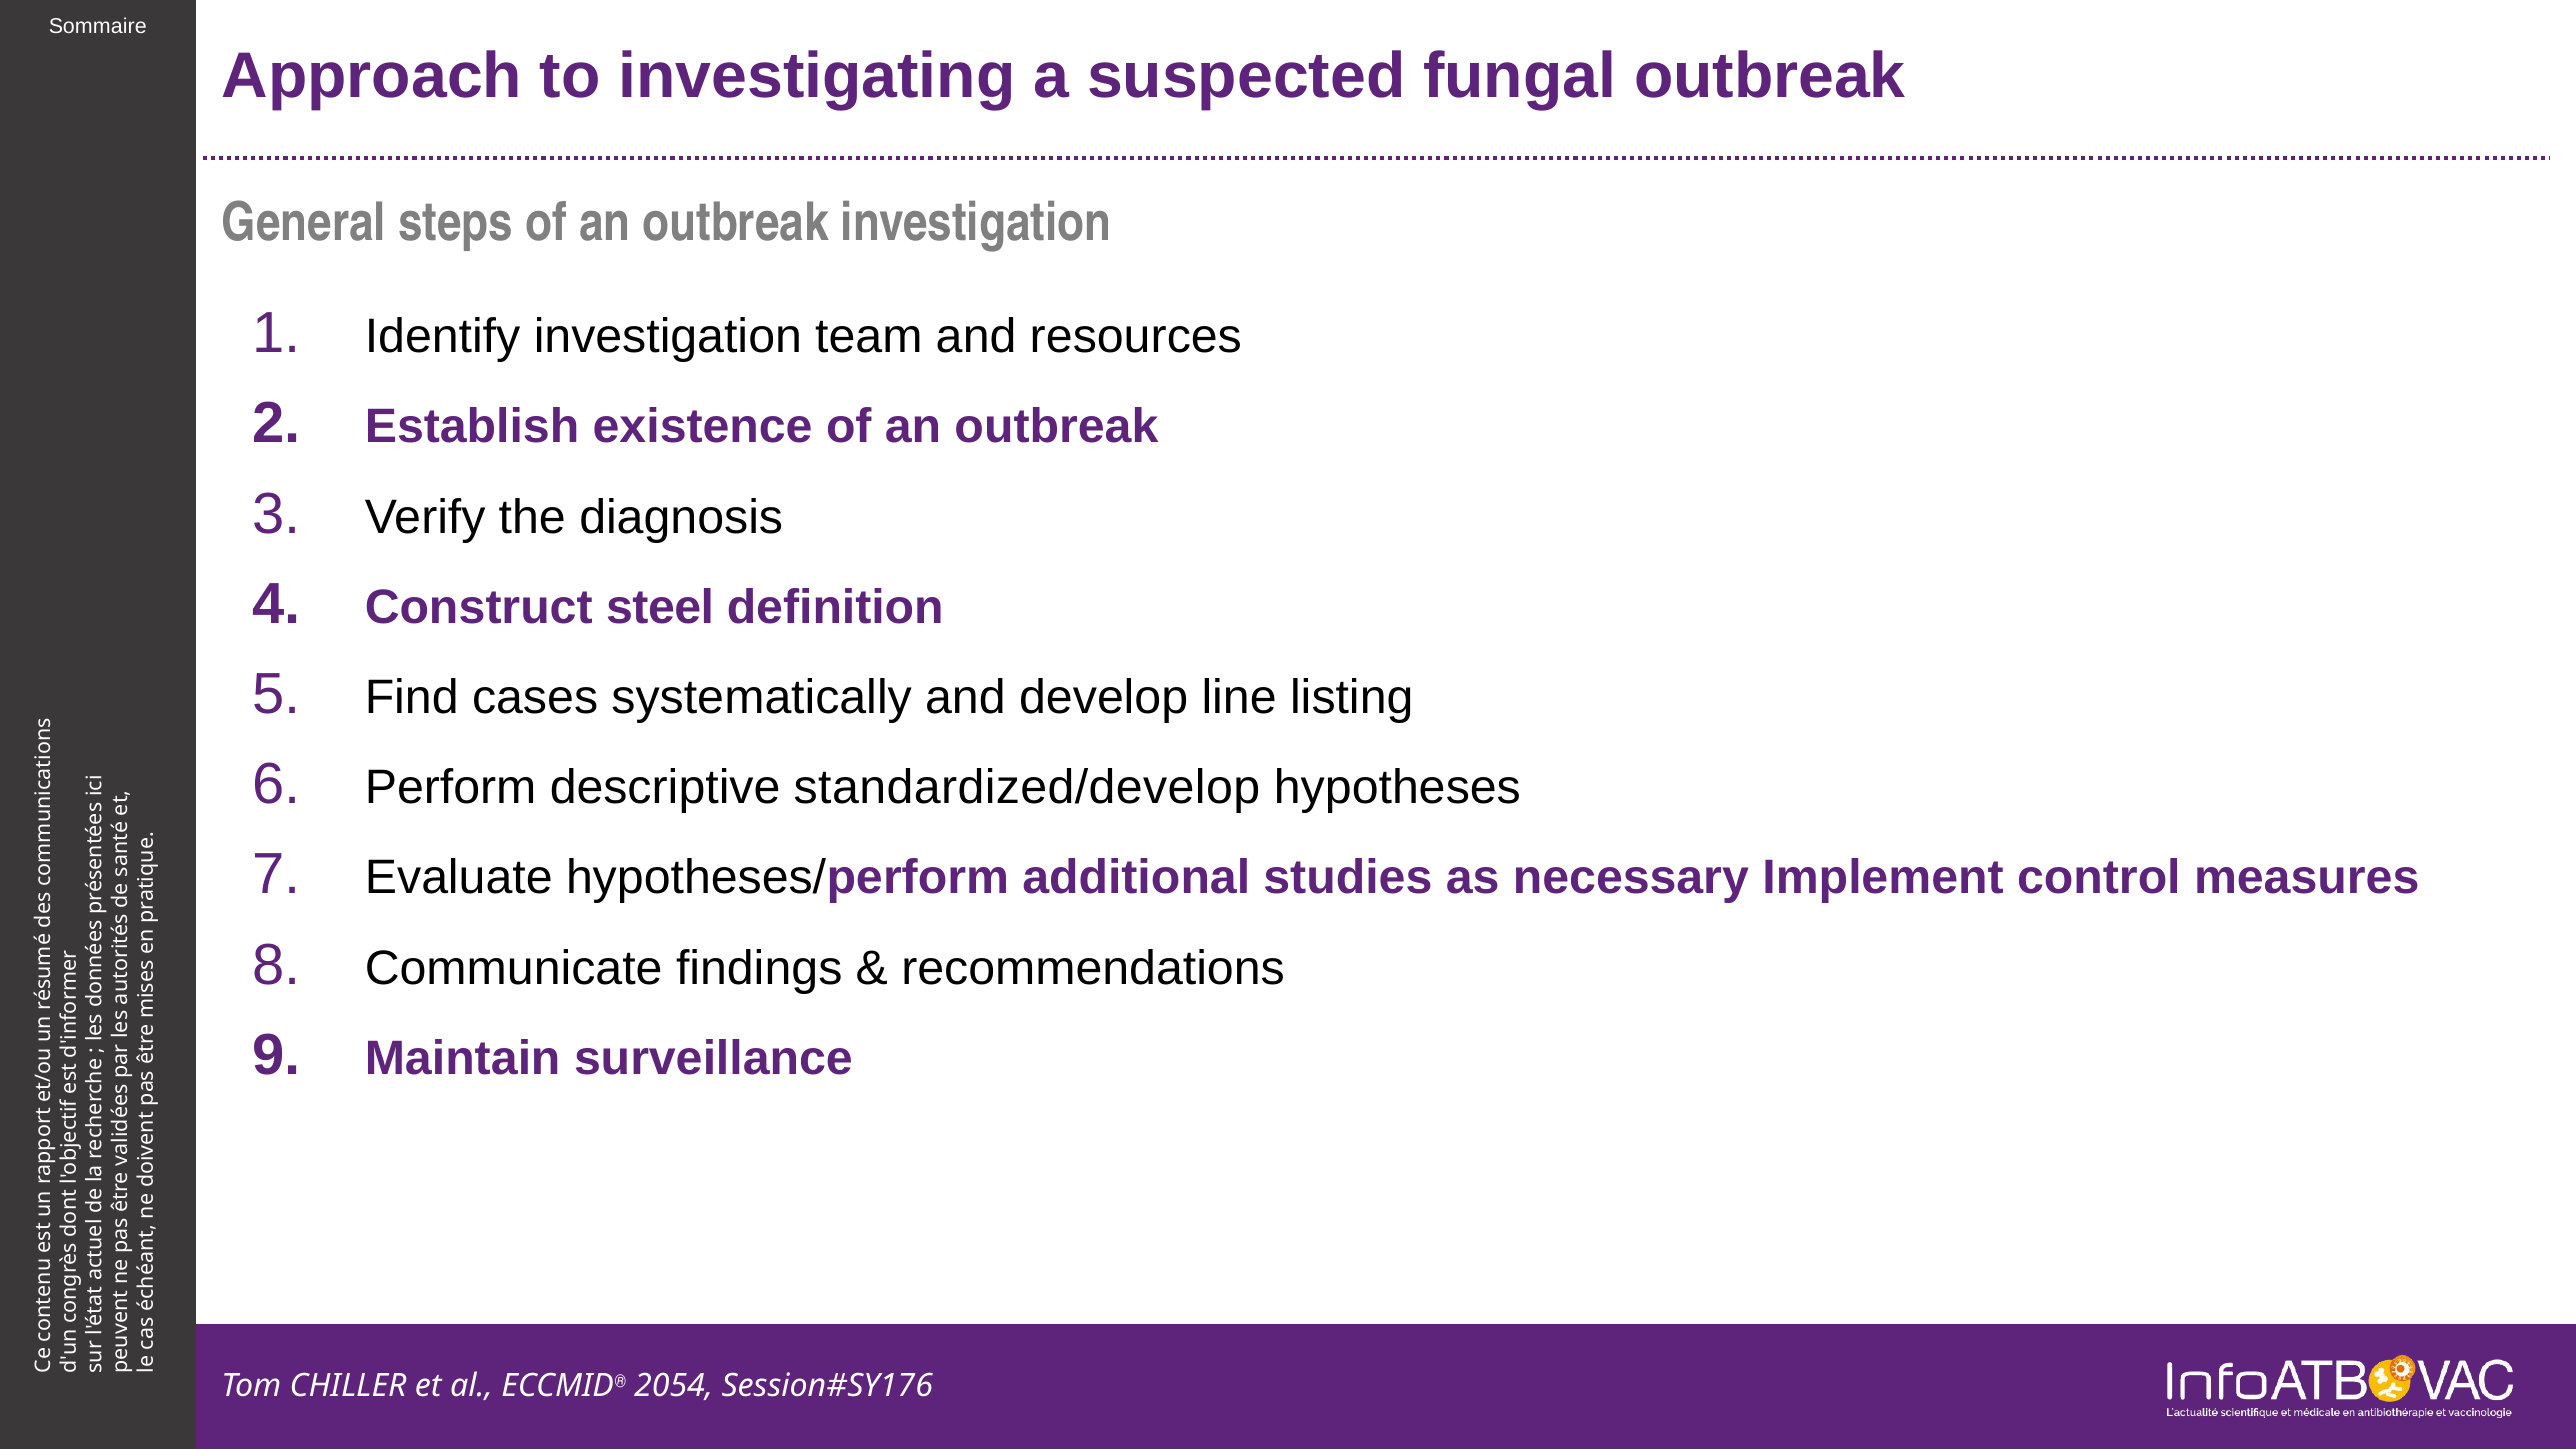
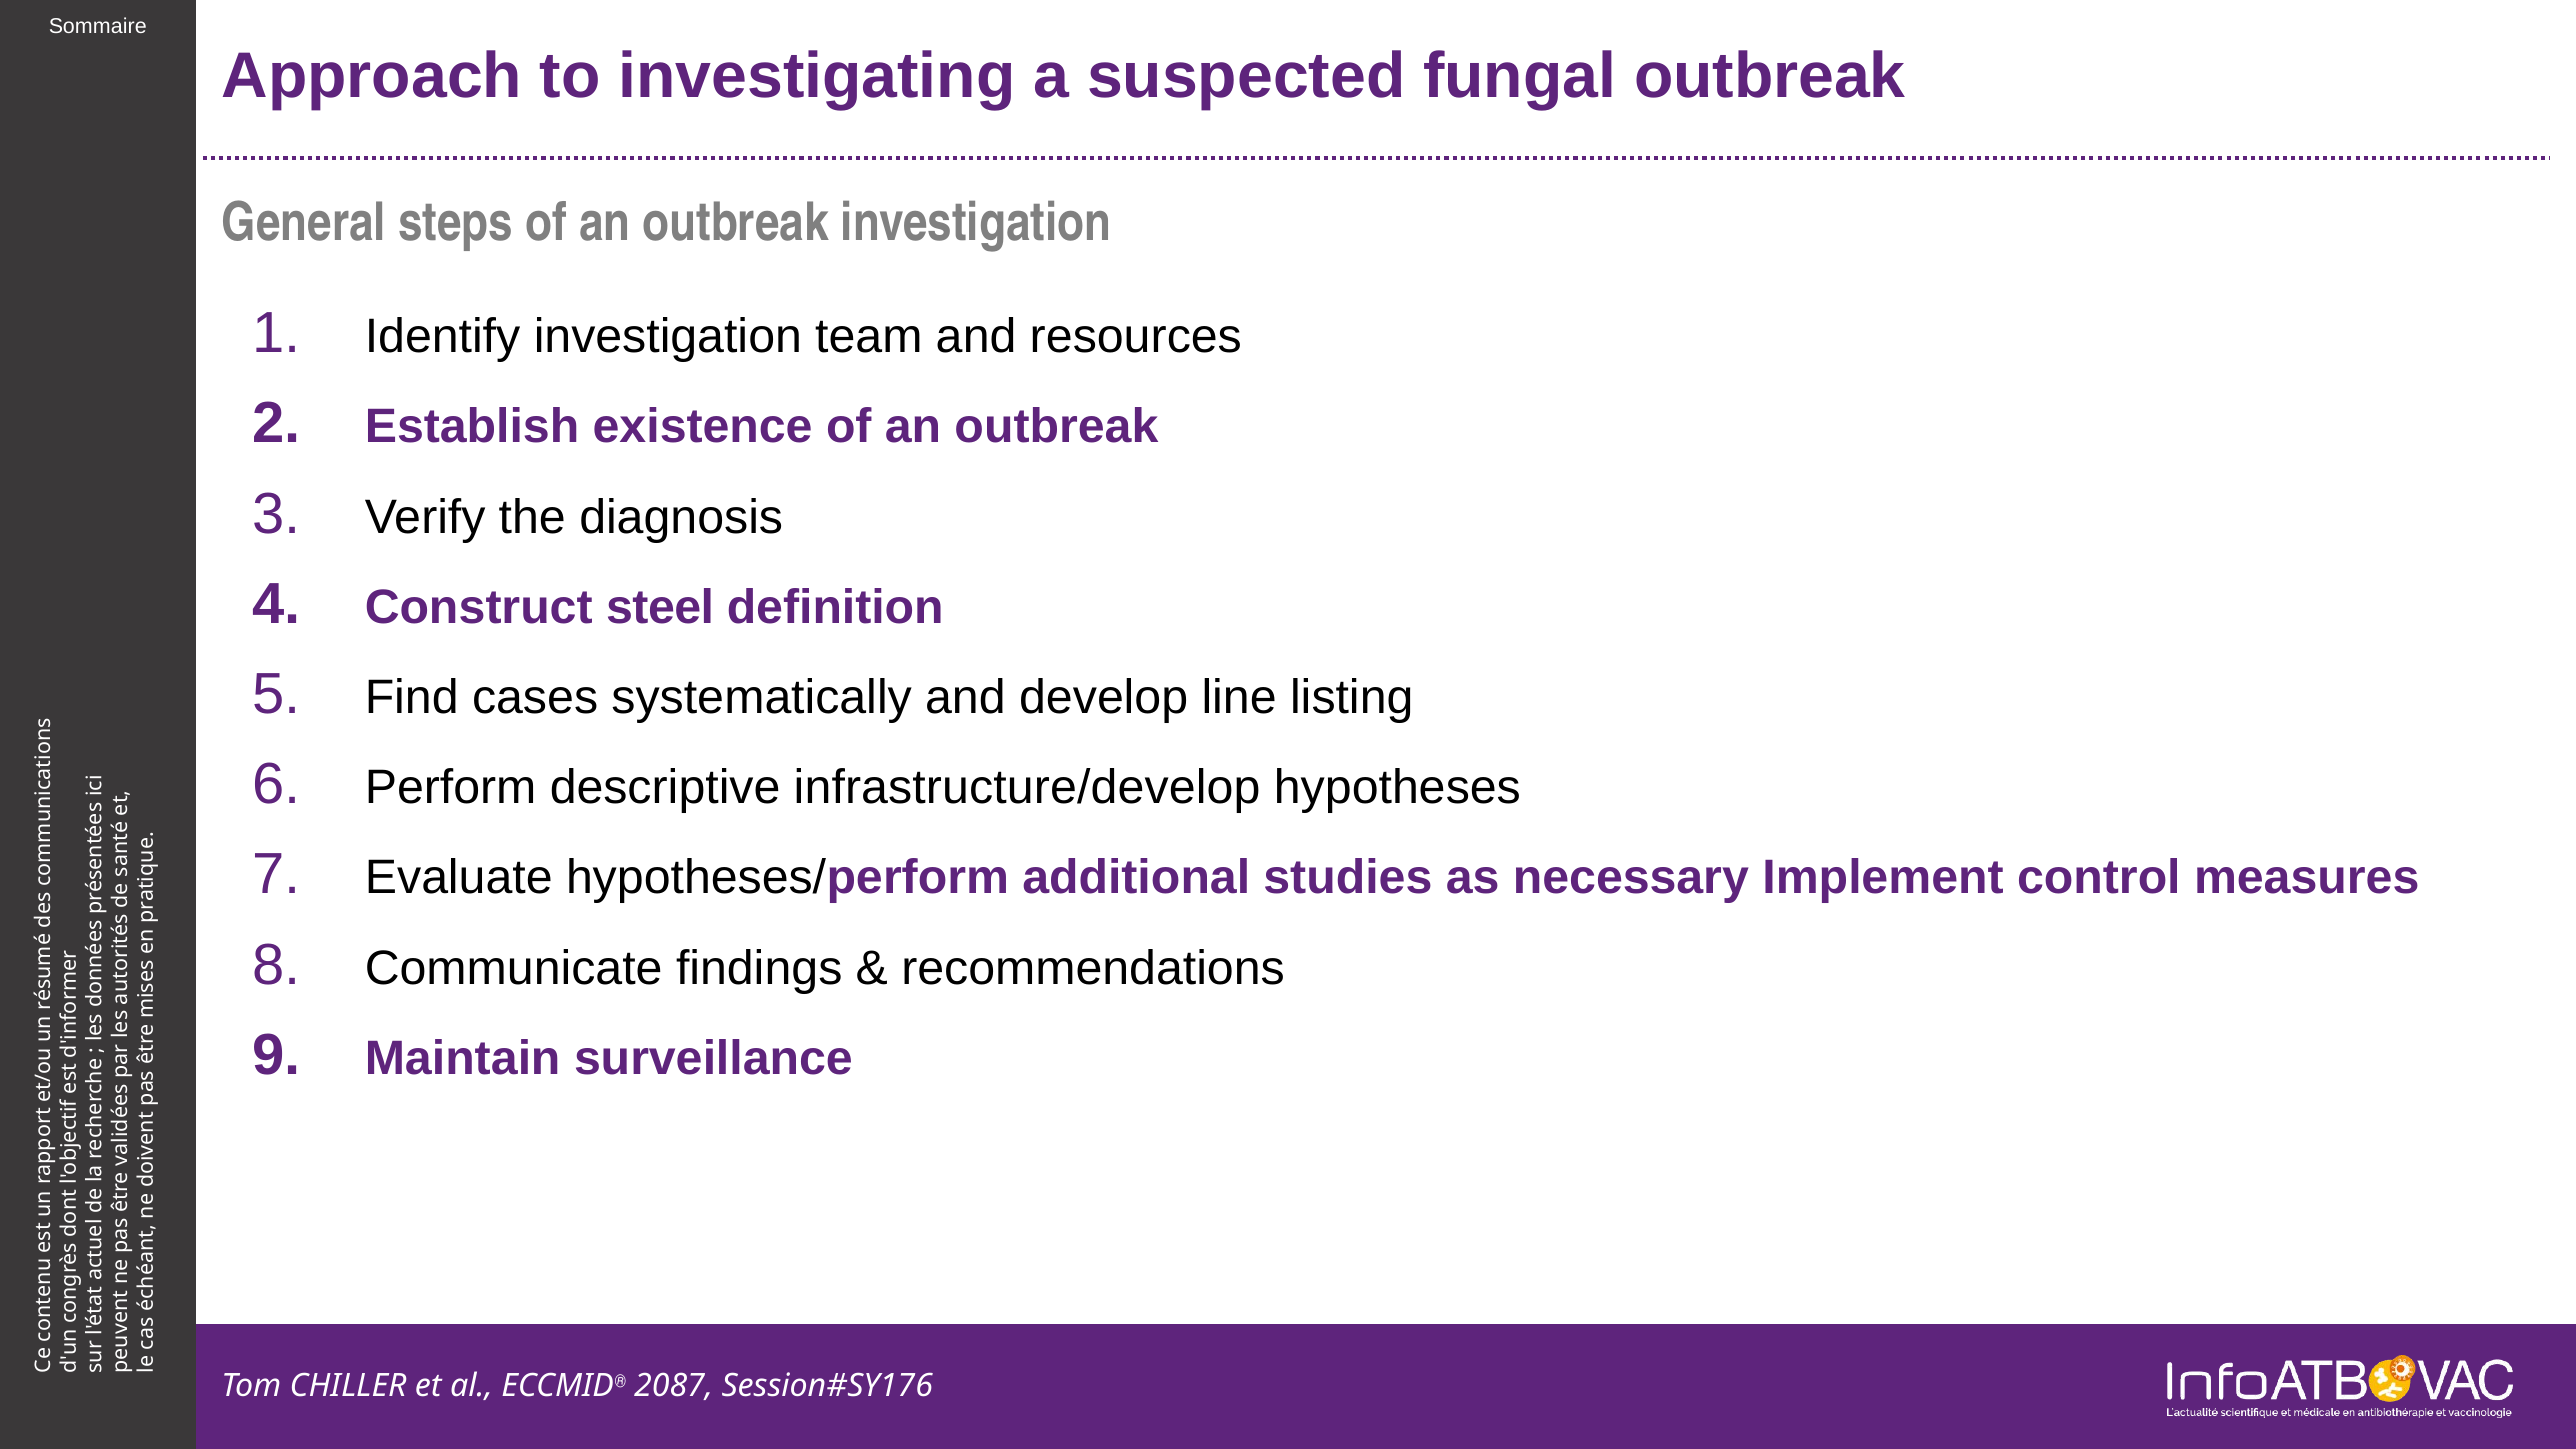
standardized/develop: standardized/develop -> infrastructure/develop (1027, 788)
2054: 2054 -> 2087 (674, 1386)
